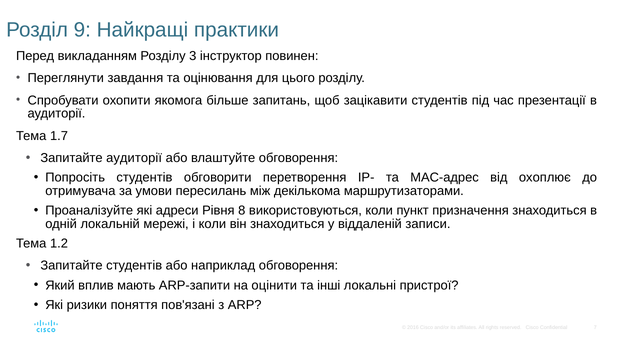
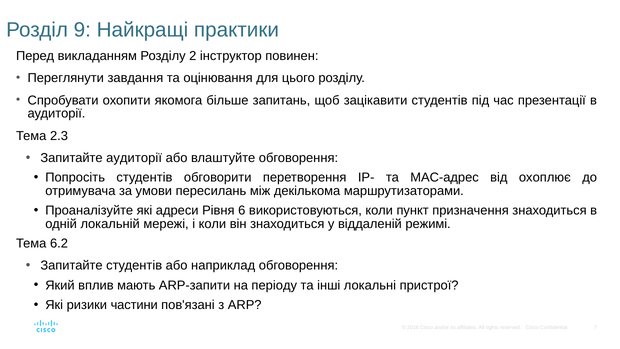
3: 3 -> 2 (193, 56)
1.7: 1.7 -> 2.3 (59, 136)
8: 8 -> 6 (242, 210)
записи: записи -> режимі (428, 224)
1.2: 1.2 -> 6.2 (59, 243)
оцінити: оцінити -> періоду (274, 285)
поняття: поняття -> частини (134, 305)
